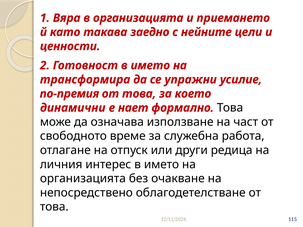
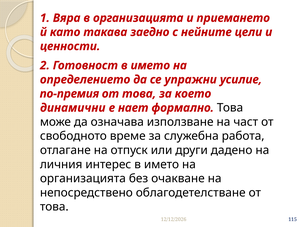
трансформира: трансформира -> определението (85, 80)
редица: редица -> дадено (232, 150)
